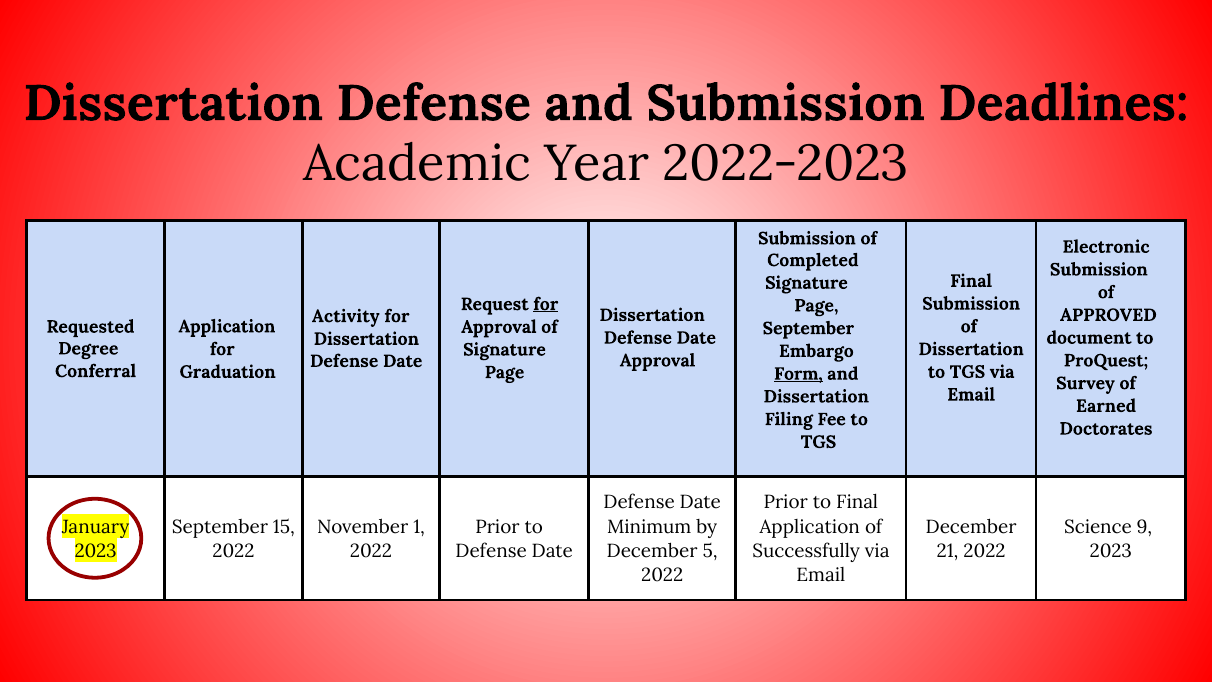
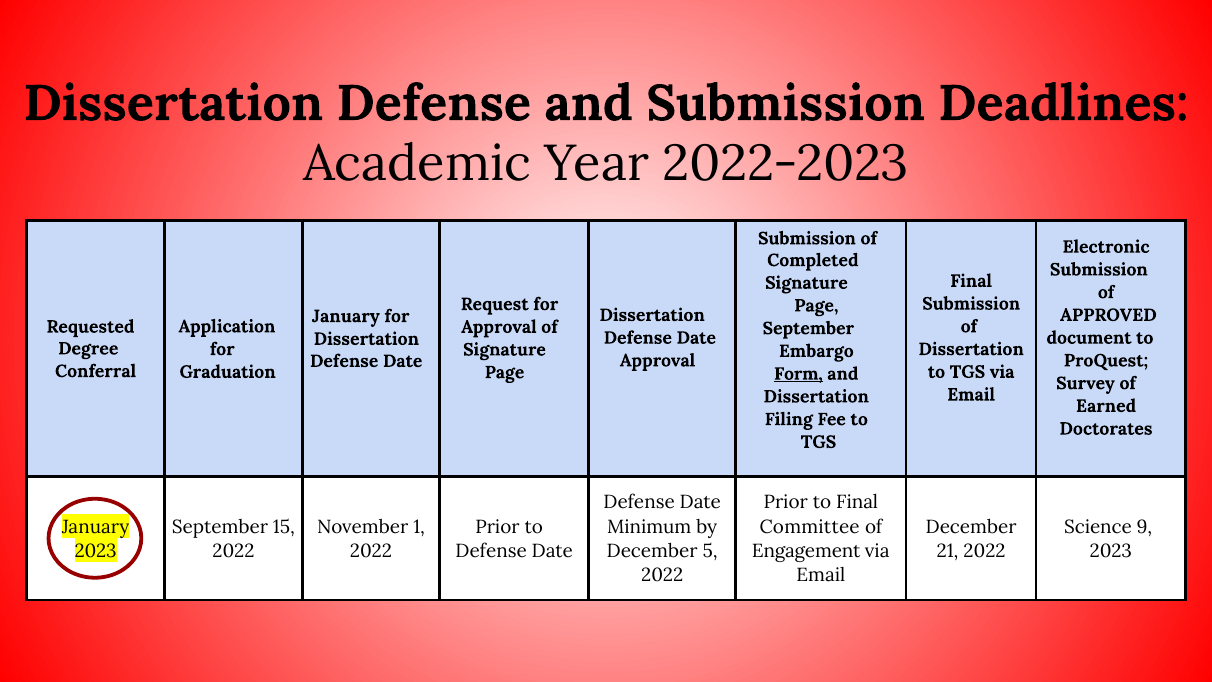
for underline: present -> none (546, 304)
Activity: Activity -> January (346, 316)
Application: Application -> Committee (810, 527)
Successfully: Successfully -> Engagement (806, 551)
